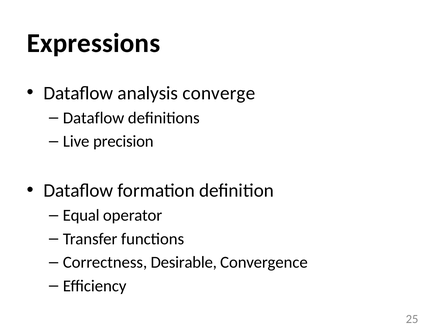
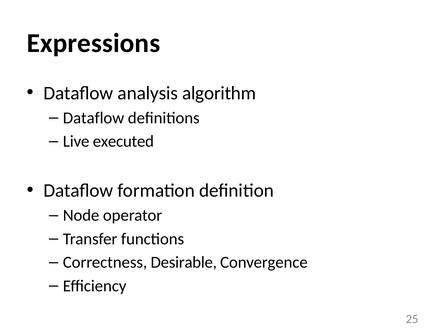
converge: converge -> algorithm (219, 93)
precision: precision -> executed (123, 141)
Equal: Equal -> Node (81, 215)
